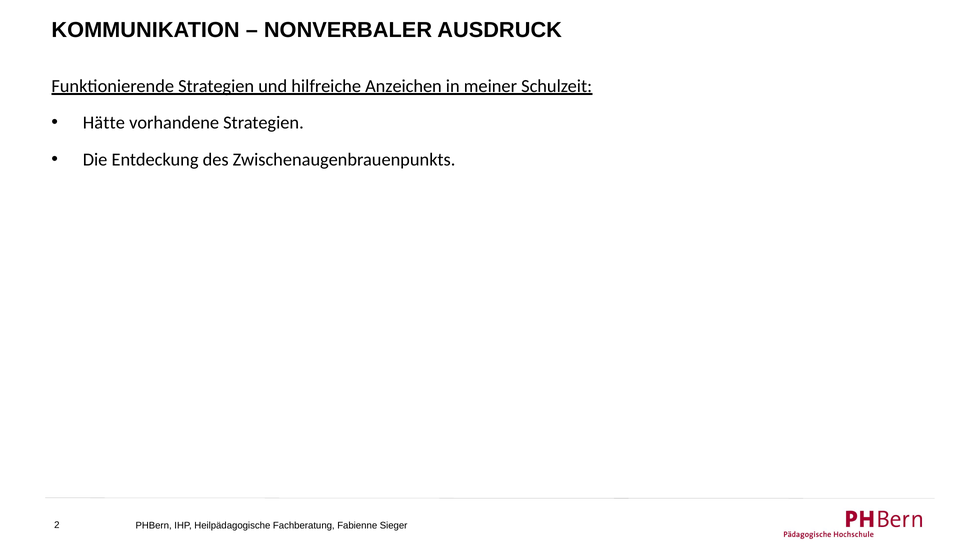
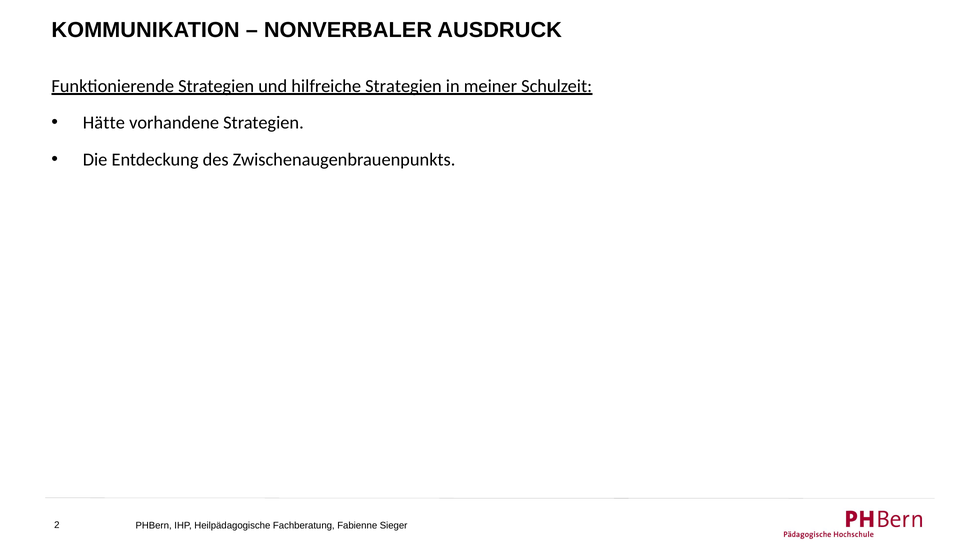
hilfreiche Anzeichen: Anzeichen -> Strategien (403, 86)
